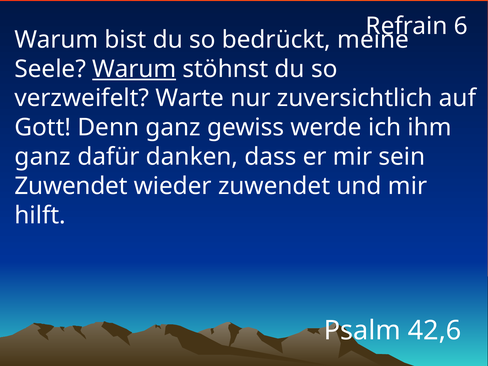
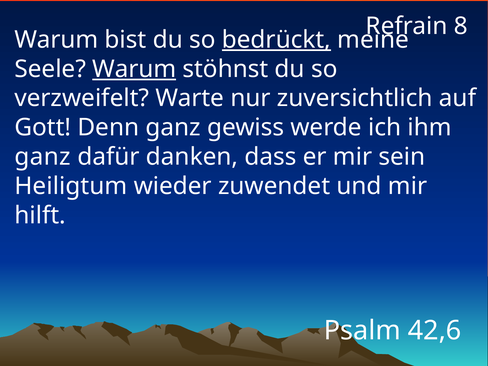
6: 6 -> 8 (461, 26)
bedrückt underline: none -> present (276, 40)
Zuwendet: Zuwendet -> Heiligtum (71, 186)
